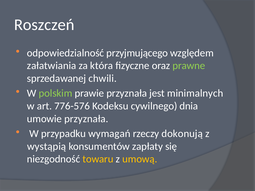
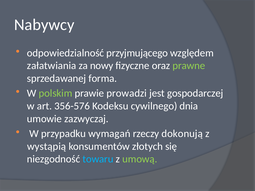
Roszczeń: Roszczeń -> Nabywcy (44, 25)
która: która -> nowy (102, 66)
chwili: chwili -> forma (103, 78)
prawie przyznała: przyznała -> prowadzi (127, 93)
minimalnych: minimalnych -> gospodarczej (195, 93)
776-576: 776-576 -> 356-576 (72, 106)
umowie przyznała: przyznała -> zazwyczaj (86, 119)
zapłaty: zapłaty -> złotych (148, 147)
towaru colour: yellow -> light blue (98, 159)
umową colour: yellow -> light green (140, 159)
